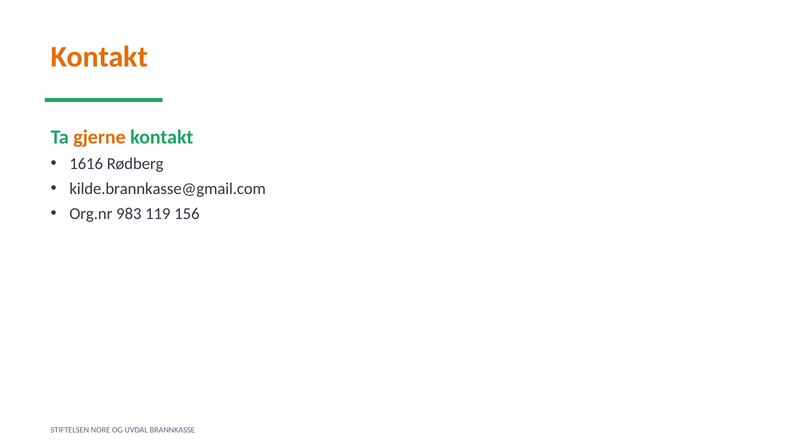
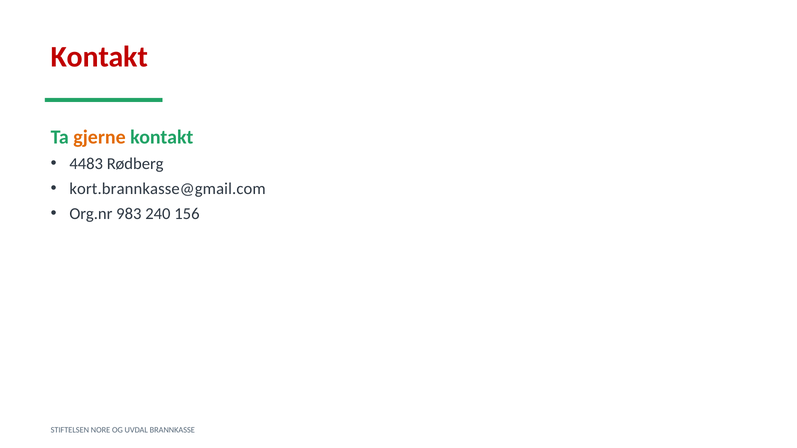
Kontakt colour: orange -> red (99, 57)
1616: 1616 -> 4483 (86, 164)
kilde.brannkasse@gmail.com: kilde.brannkasse@gmail.com -> kort.brannkasse@gmail.com (168, 189)
119: 119 -> 240 (158, 214)
